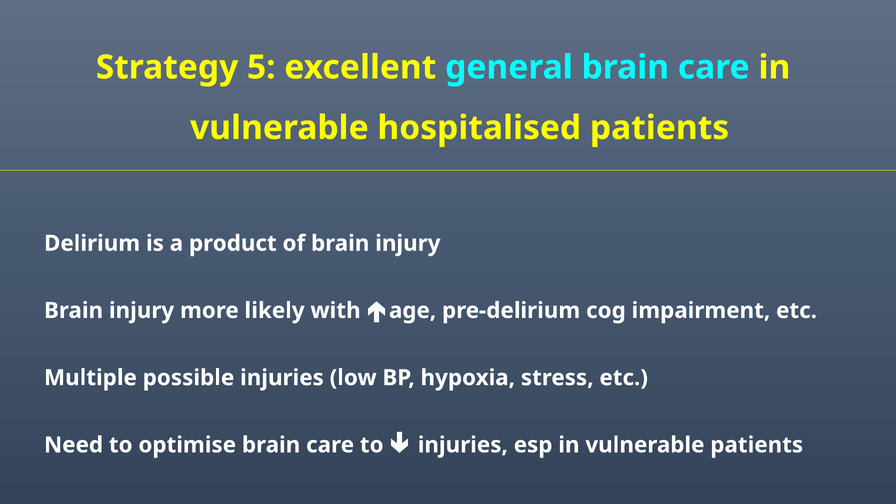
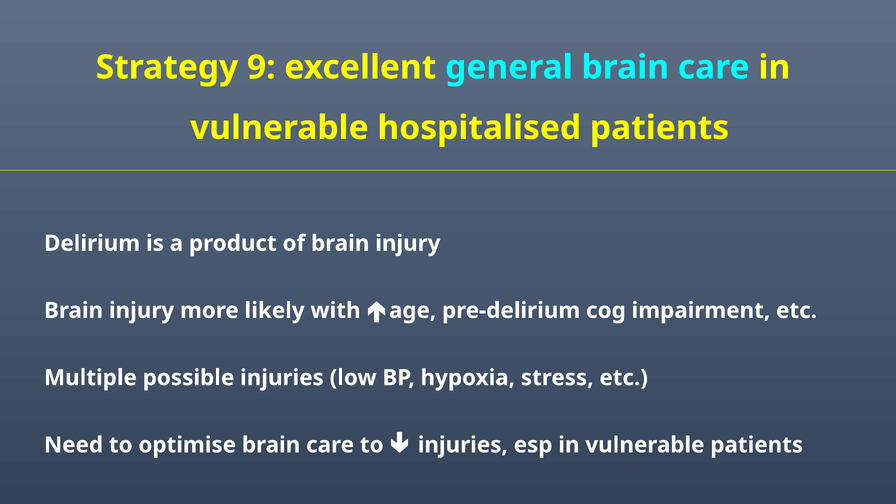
5: 5 -> 9 (261, 67)
